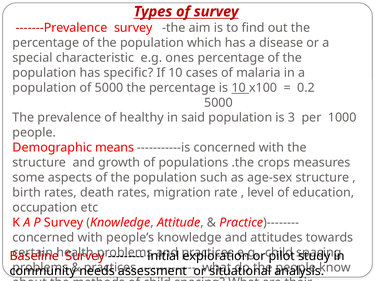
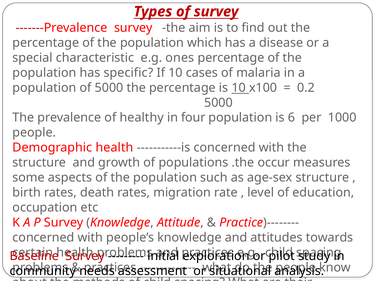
said: said -> four (193, 118)
3: 3 -> 6 (292, 118)
Demographic means: means -> health (114, 148)
crops: crops -> occur (274, 163)
